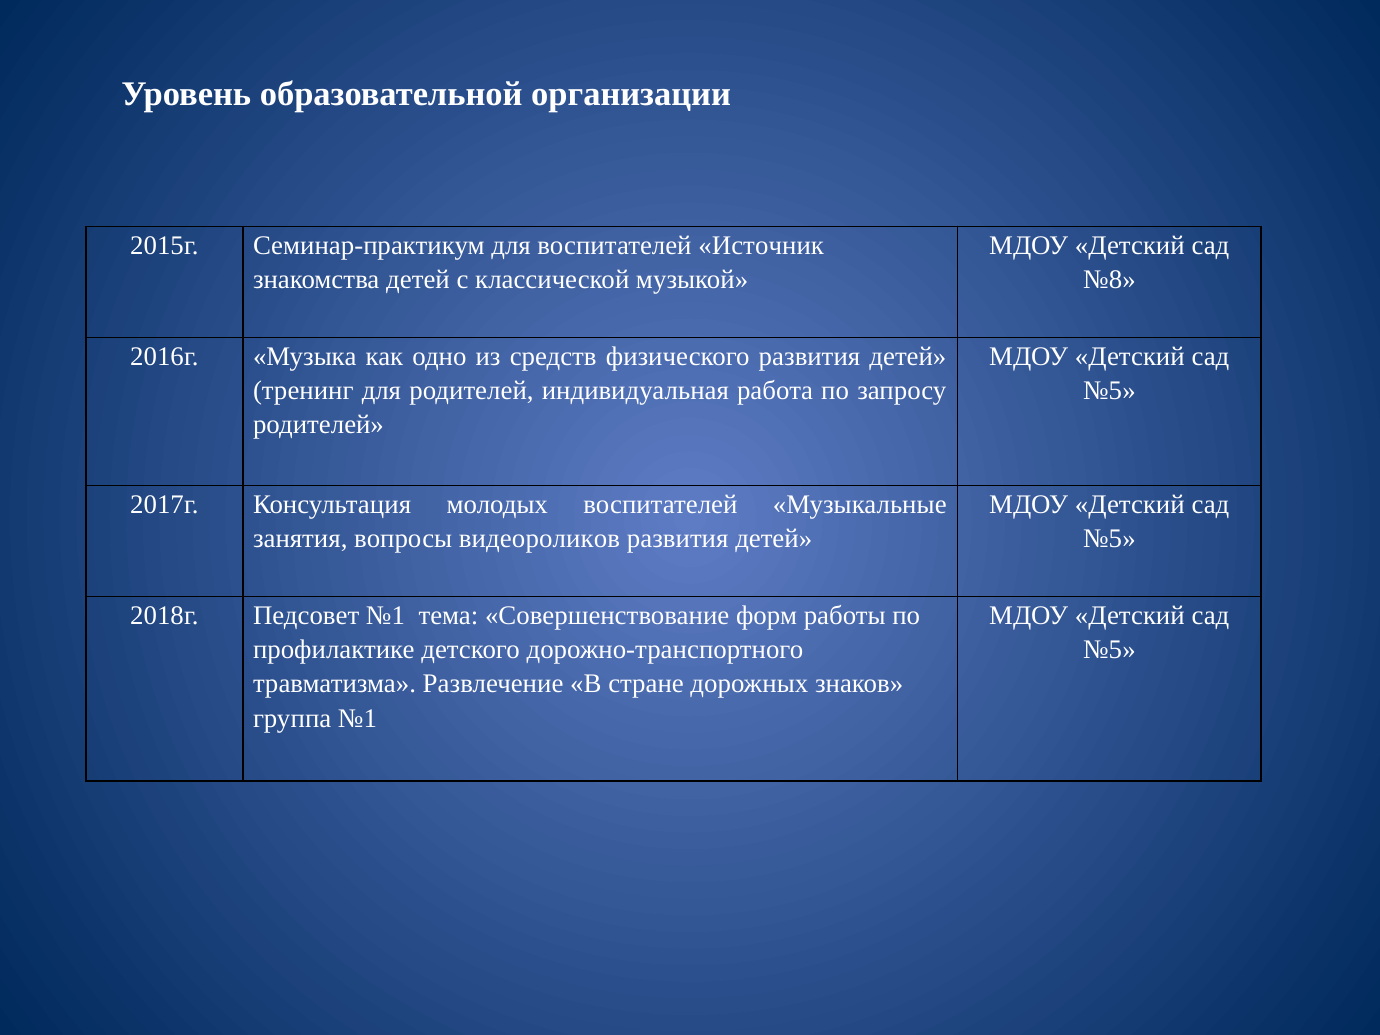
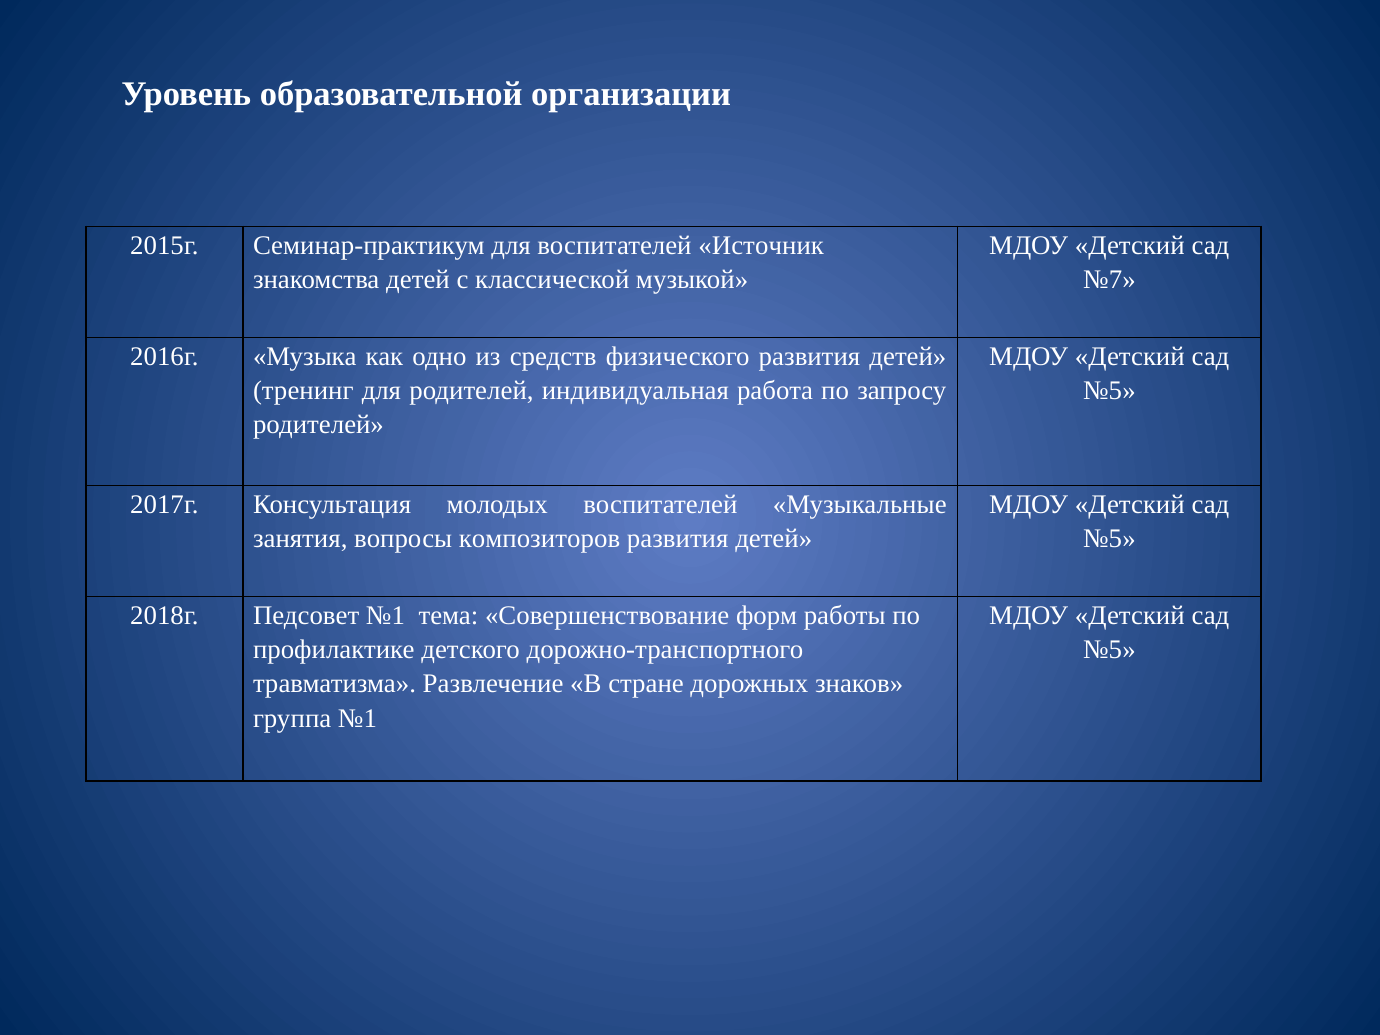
№8: №8 -> №7 (1109, 280)
видеороликов: видеороликов -> композиторов (539, 539)
